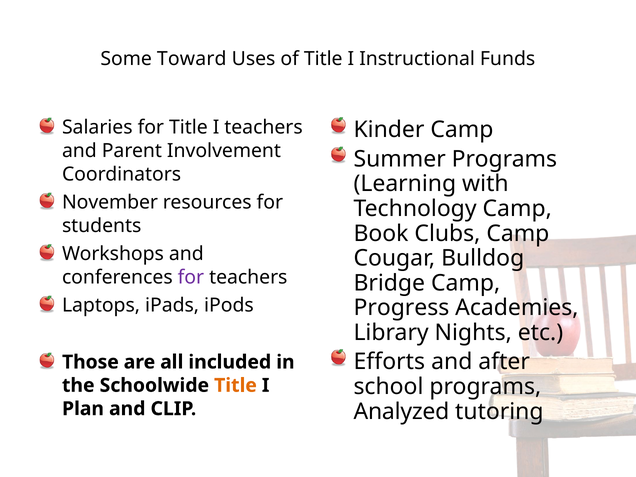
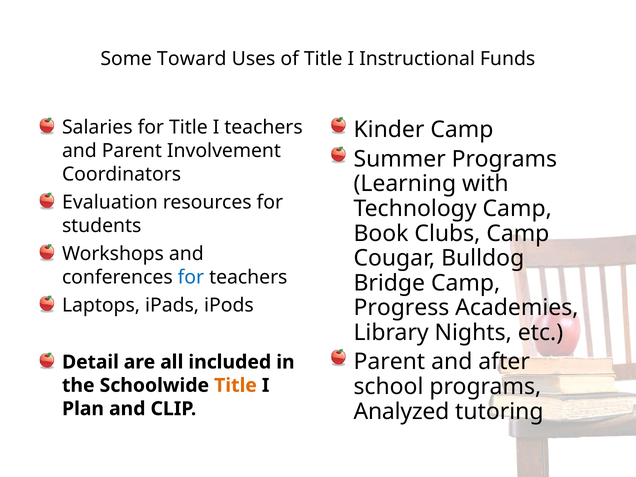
November: November -> Evaluation (110, 202)
for colour: purple -> blue (191, 277)
Efforts: Efforts -> Parent (389, 362)
Those: Those -> Detail (90, 362)
